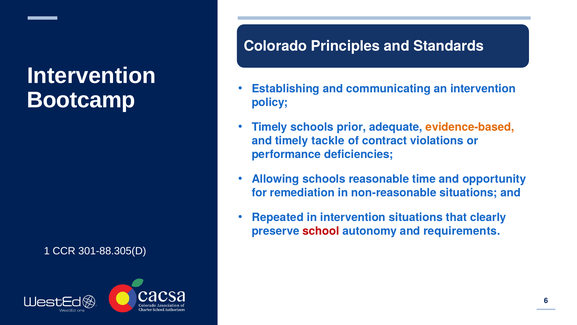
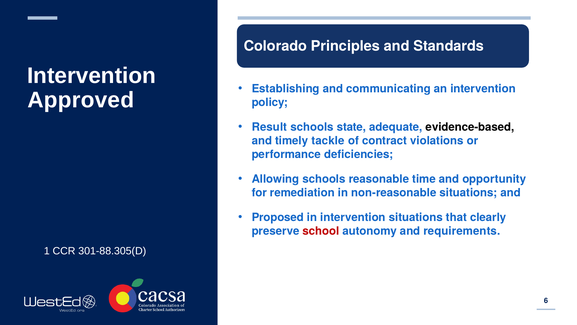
Bootcamp: Bootcamp -> Approved (81, 100)
Timely: Timely -> Result (269, 127)
prior: prior -> state (351, 127)
evidence-based colour: orange -> black (470, 127)
Repeated: Repeated -> Proposed (278, 217)
